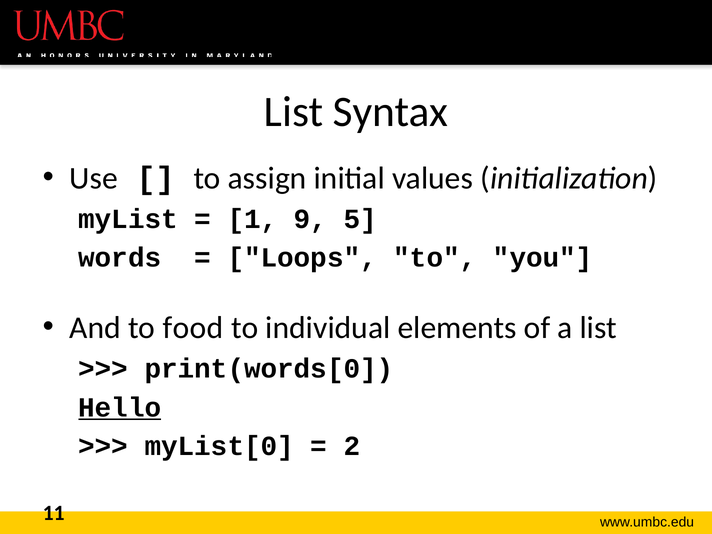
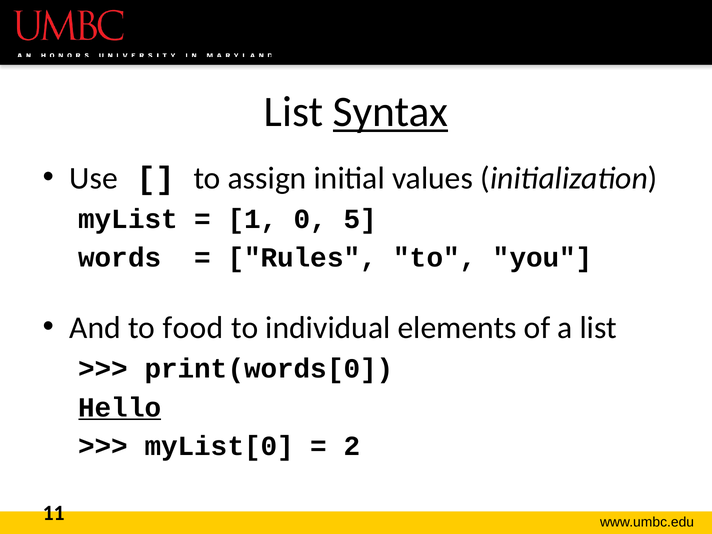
Syntax underline: none -> present (391, 112)
9: 9 -> 0 (310, 219)
Loops: Loops -> Rules (302, 258)
